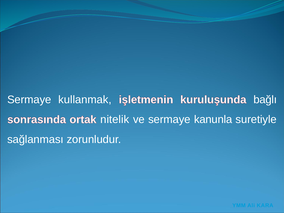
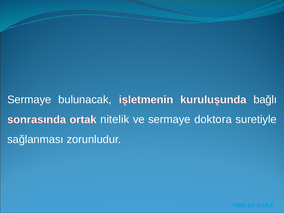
kullanmak: kullanmak -> bulunacak (85, 100)
kanunla: kanunla -> doktora (213, 120)
